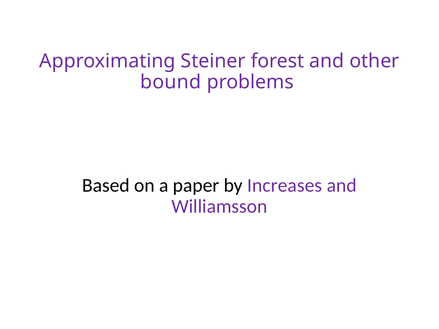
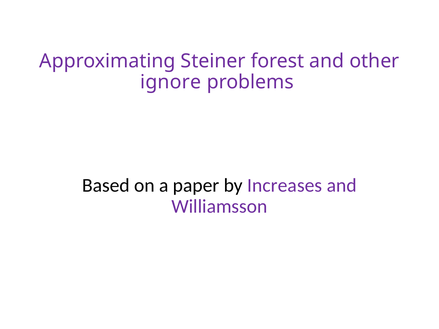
bound: bound -> ignore (171, 82)
